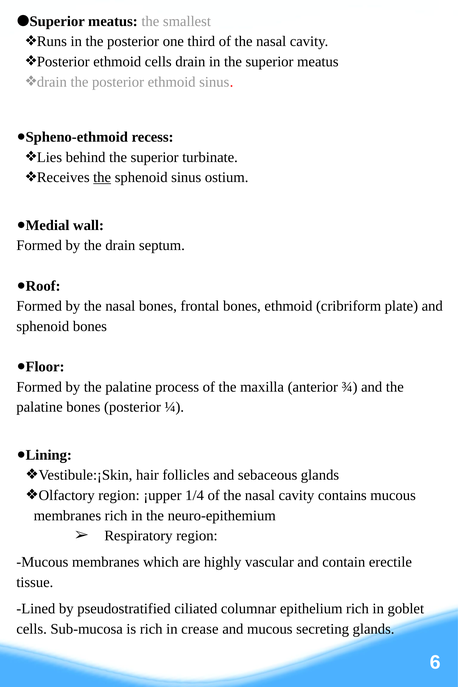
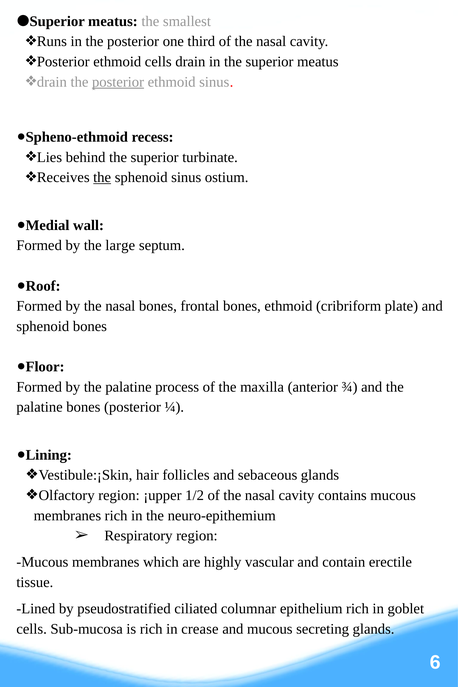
posterior underline: none -> present (118, 82)
the drain: drain -> large (120, 245)
1/4: 1/4 -> 1/2 (195, 495)
